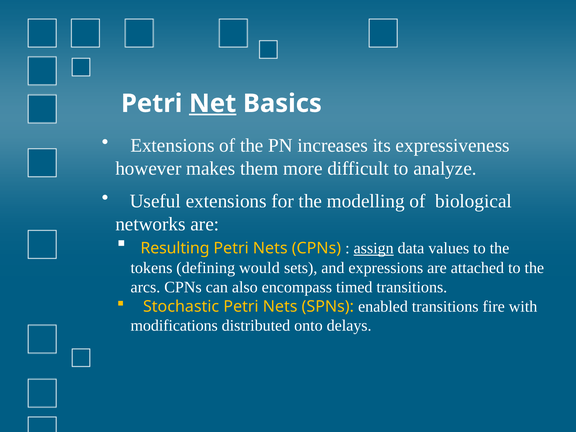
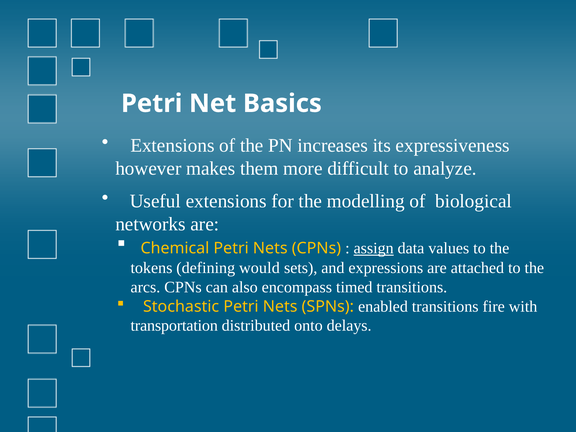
Net underline: present -> none (213, 103)
Resulting: Resulting -> Chemical (175, 248)
modifications: modifications -> transportation (174, 326)
